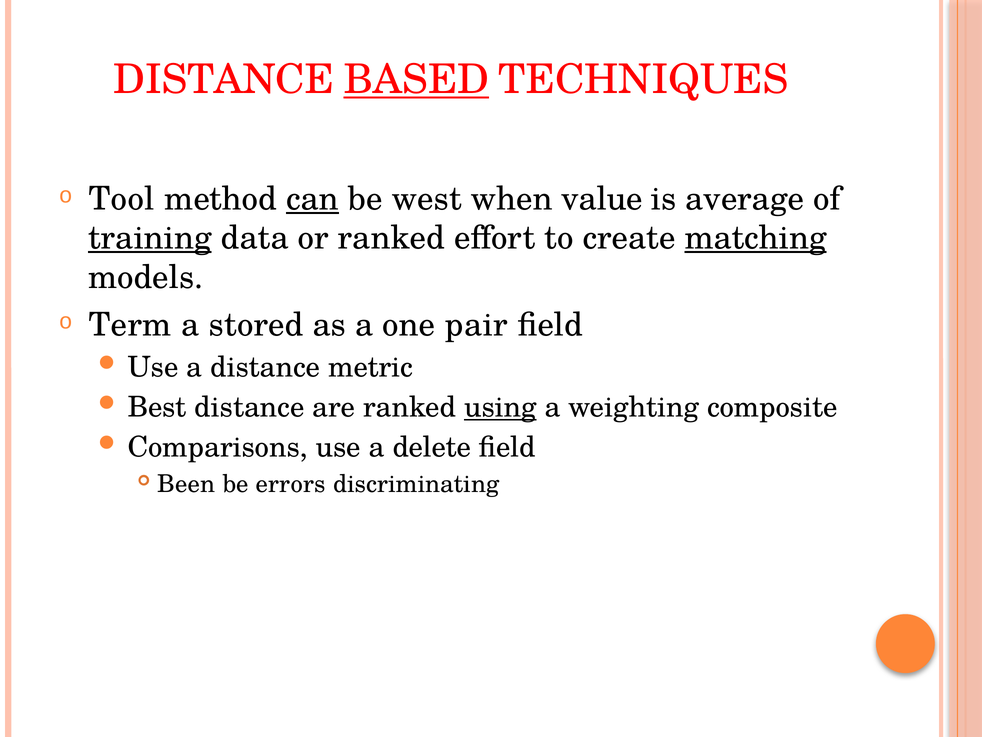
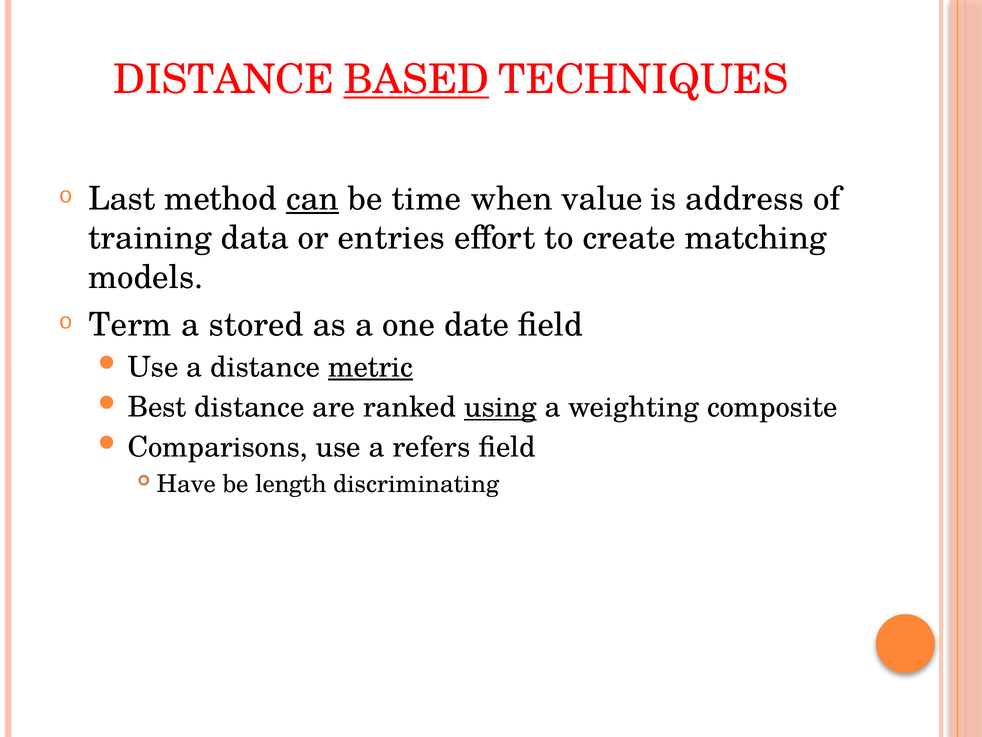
Tool: Tool -> Last (122, 199)
west: west -> time (427, 199)
average: average -> address (745, 199)
training underline: present -> none (150, 238)
or ranked: ranked -> entries (391, 238)
matching underline: present -> none (756, 238)
pair: pair -> date (477, 325)
metric underline: none -> present (371, 367)
delete: delete -> refers (432, 447)
Been: Been -> Have (186, 484)
errors: errors -> length (291, 484)
